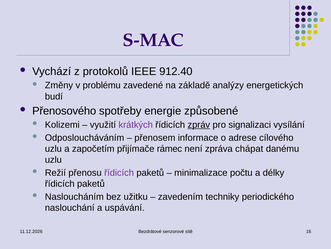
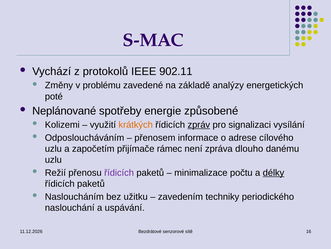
912.40: 912.40 -> 902.11 (176, 71)
budí: budí -> poté (54, 96)
Přenosového: Přenosového -> Neplánované (64, 111)
krátkých colour: purple -> orange (136, 124)
chápat: chápat -> dlouho (249, 148)
délky underline: none -> present (274, 172)
